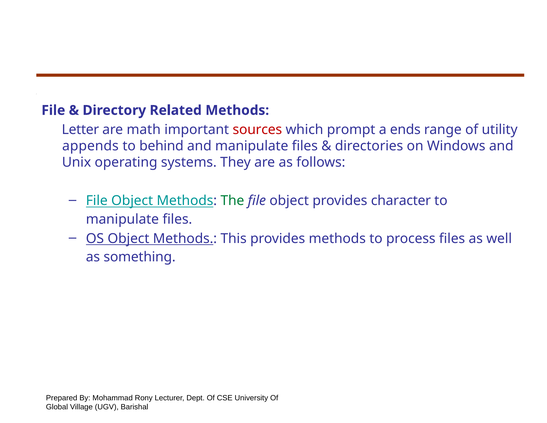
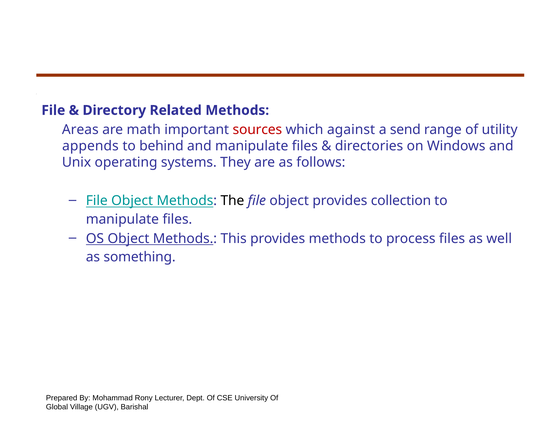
Letter: Letter -> Areas (80, 129)
prompt: prompt -> against (351, 129)
ends: ends -> send (405, 129)
The colour: green -> black (232, 201)
character: character -> collection (401, 201)
